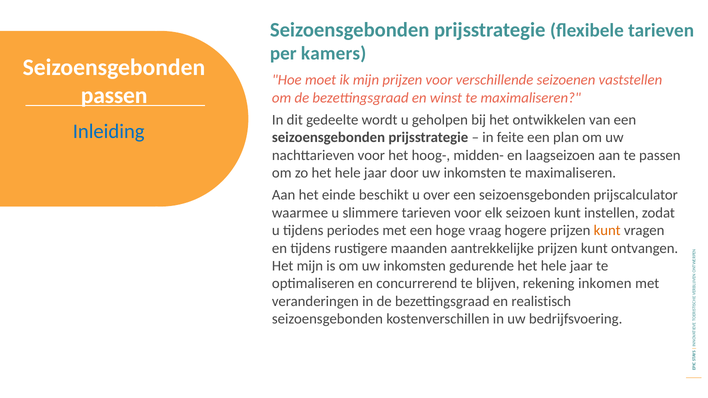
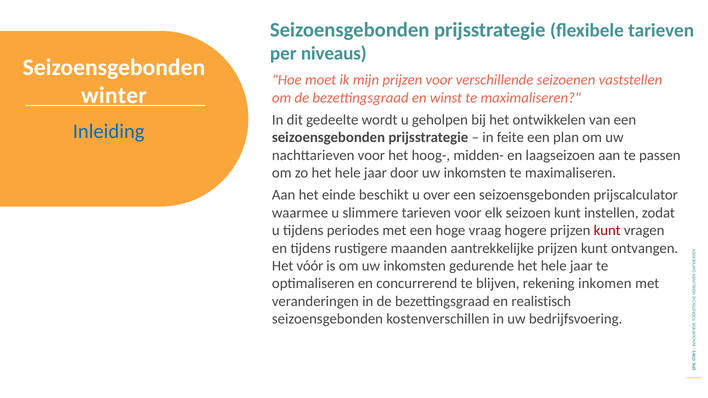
kamers: kamers -> niveaus (334, 54)
passen: passen -> winter (114, 96)
kunt colour: orange -> red (607, 231)
Het mijn: mijn -> vóór (310, 266)
